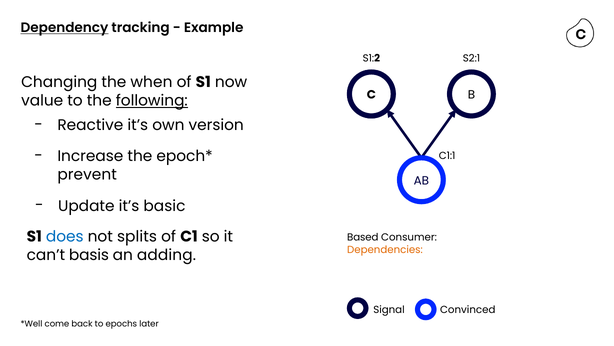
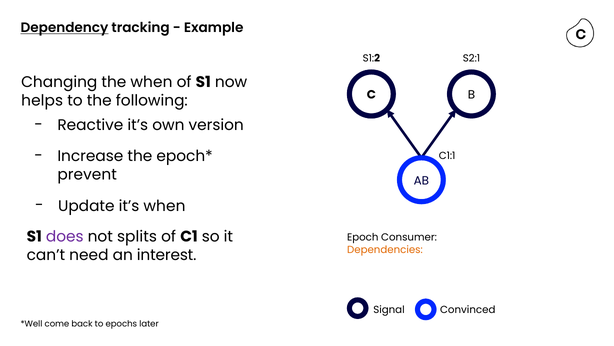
value: value -> helps (42, 101)
following underline: present -> none (152, 101)
it’s basic: basic -> when (164, 206)
does colour: blue -> purple (65, 236)
Based: Based -> Epoch (363, 237)
basis: basis -> need (89, 255)
adding: adding -> interest (167, 255)
